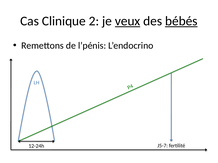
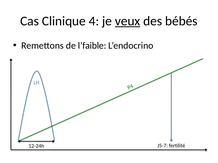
Clinique 2: 2 -> 4 (94, 21)
bébés underline: present -> none (181, 21)
l’pénis: l’pénis -> l’faible (92, 46)
